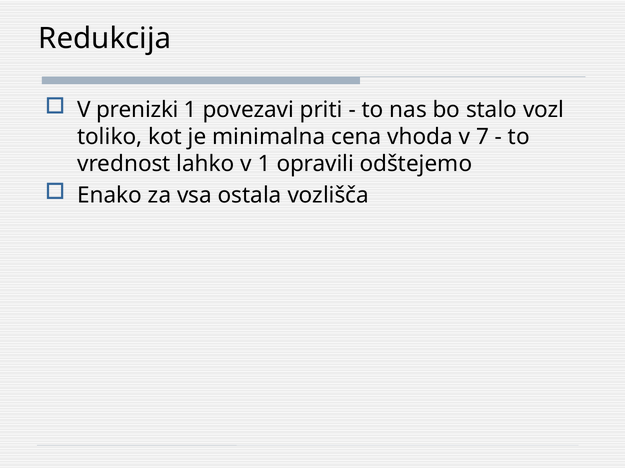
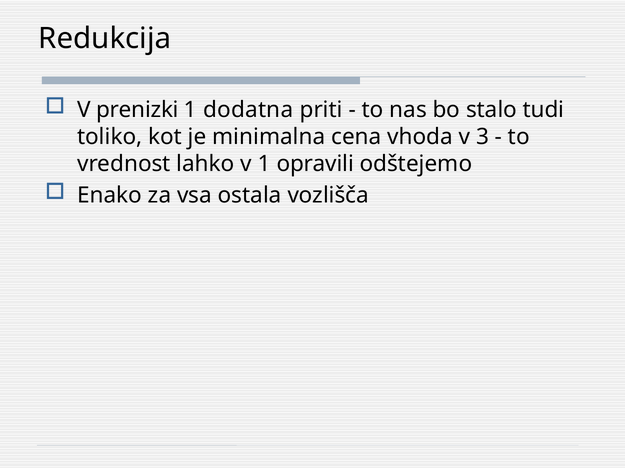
povezavi: povezavi -> dodatna (248, 110)
vozl: vozl -> tudi (544, 110)
7: 7 -> 3 (483, 137)
